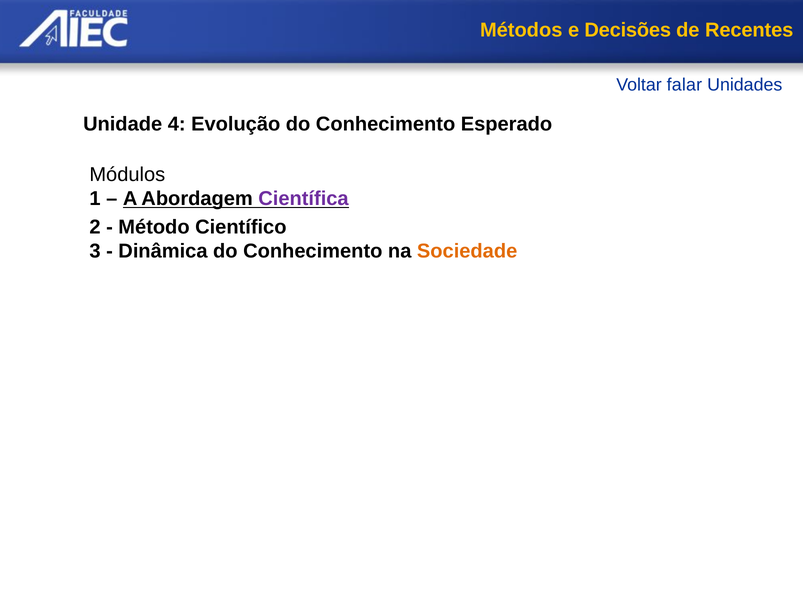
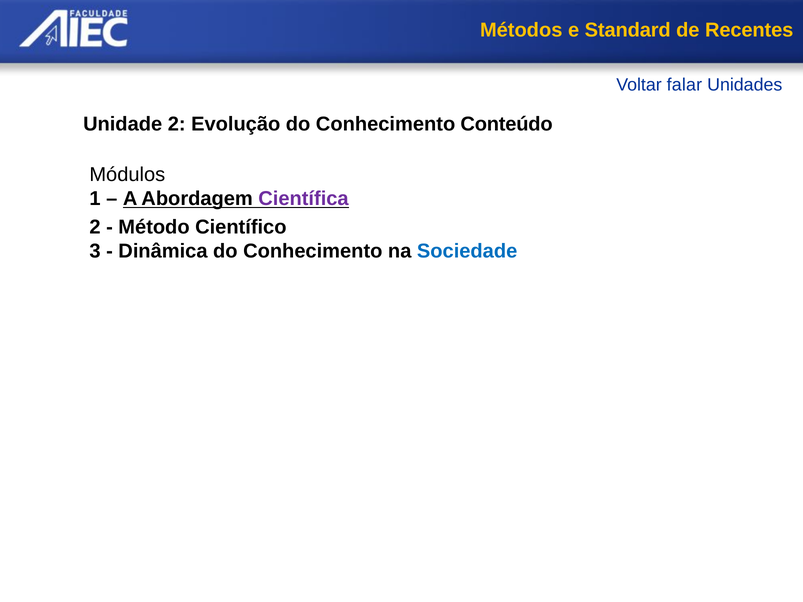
Decisões: Decisões -> Standard (628, 30)
Unidade 4: 4 -> 2 (177, 124)
Esperado: Esperado -> Conteúdo (507, 124)
Sociedade colour: orange -> blue (467, 251)
